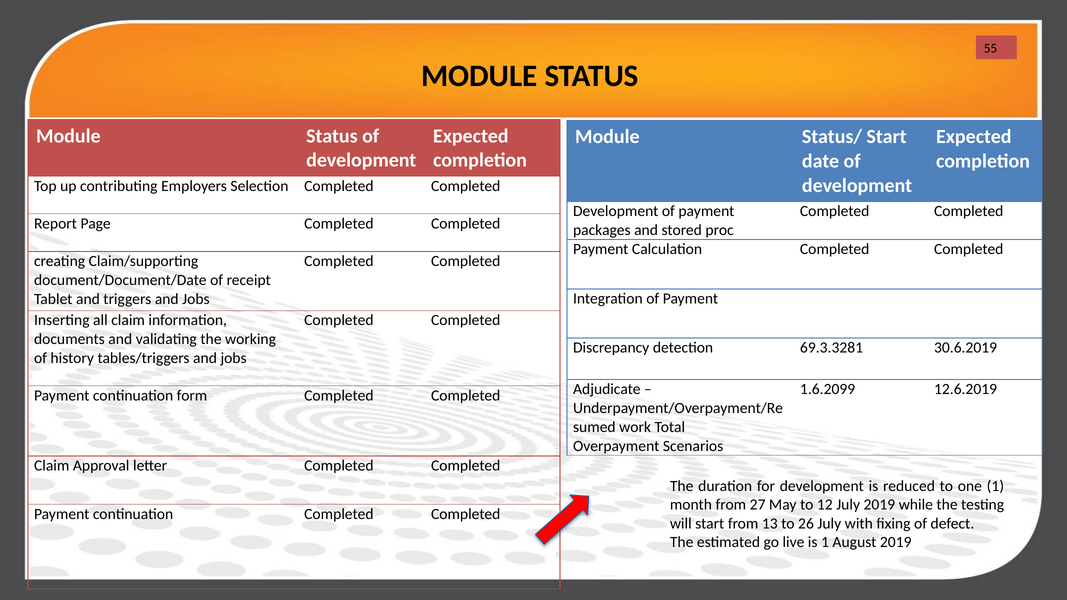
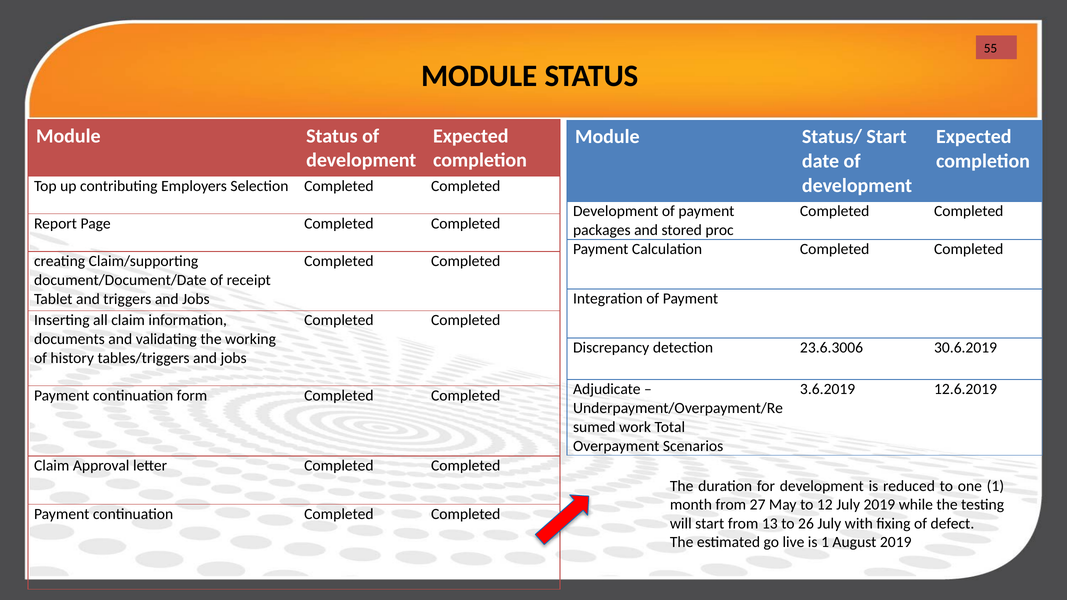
69.3.3281: 69.3.3281 -> 23.6.3006 (832, 348)
1.6.2099: 1.6.2099 -> 3.6.2019 (828, 389)
